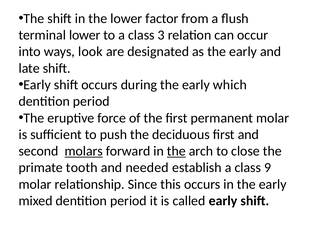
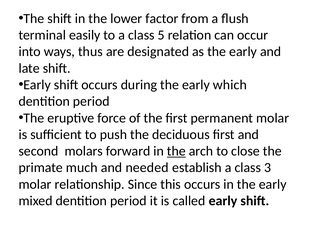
terminal lower: lower -> easily (85, 35)
3: 3 -> 5 (161, 35)
look: look -> thus (90, 52)
molars underline: present -> none (84, 151)
tooth: tooth -> much (82, 168)
9: 9 -> 3 (268, 168)
